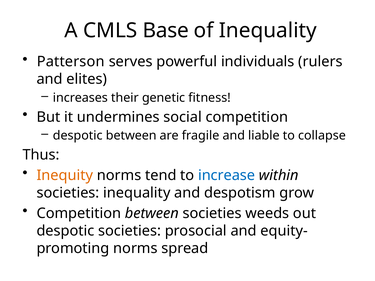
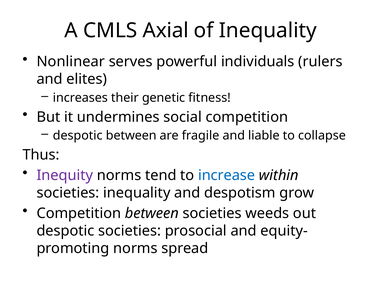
Base: Base -> Axial (166, 31)
Patterson: Patterson -> Nonlinear (71, 62)
Inequity colour: orange -> purple (65, 175)
